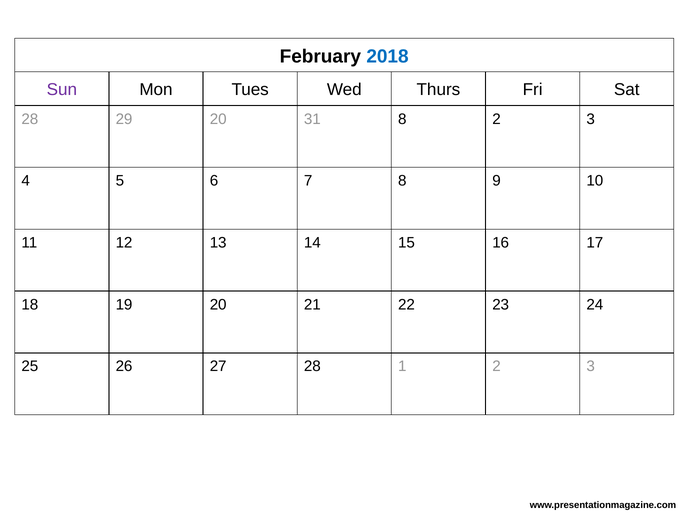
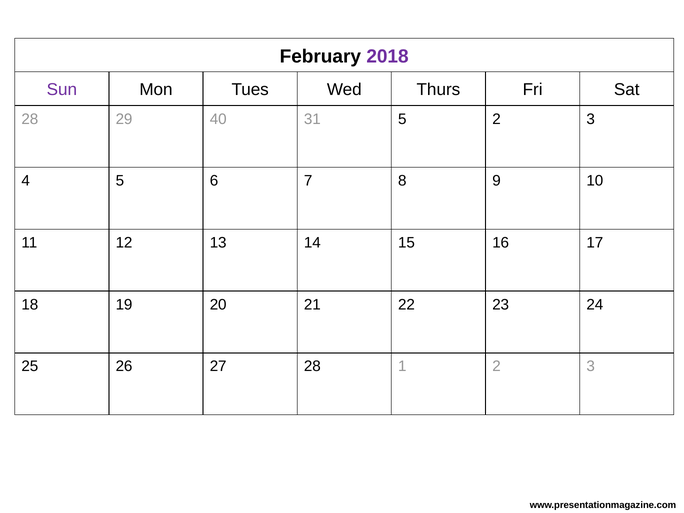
2018 colour: blue -> purple (387, 56)
29 20: 20 -> 40 (218, 119)
31 8: 8 -> 5 (402, 119)
